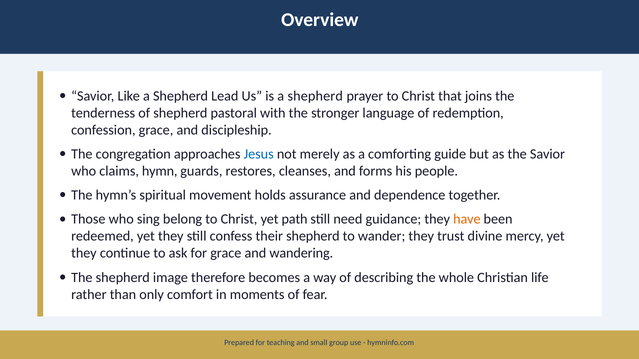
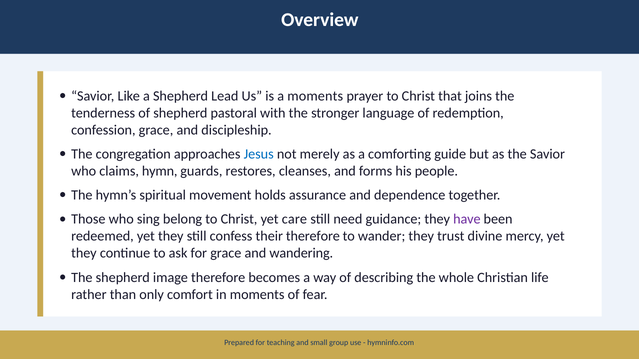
is a shepherd: shepherd -> moments (315, 96)
path: path -> care (294, 220)
have colour: orange -> purple (467, 220)
their shepherd: shepherd -> therefore (313, 237)
